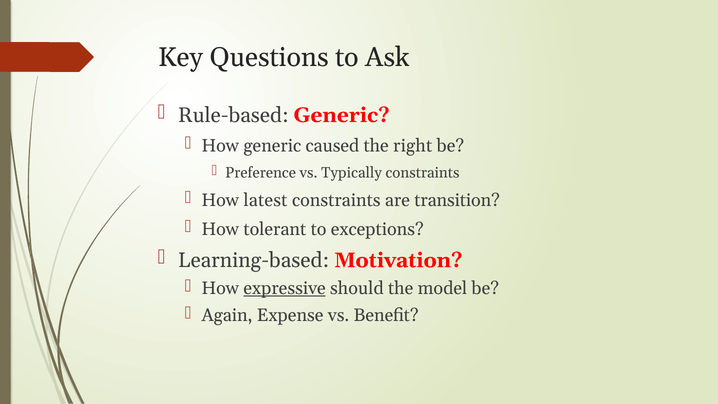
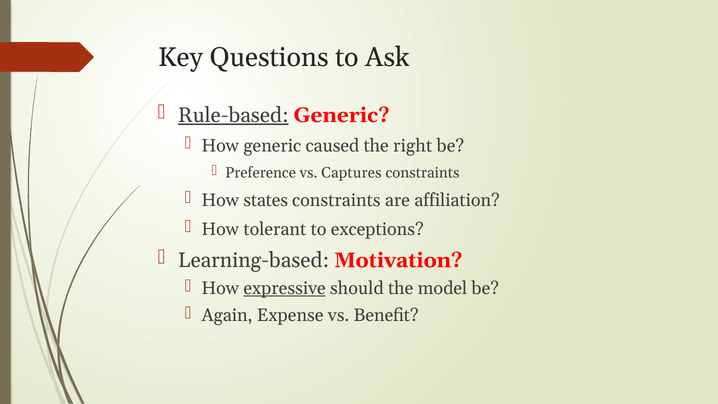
Rule-based underline: none -> present (233, 115)
Typically: Typically -> Captures (352, 173)
latest: latest -> states (266, 200)
transition: transition -> affiliation (457, 200)
